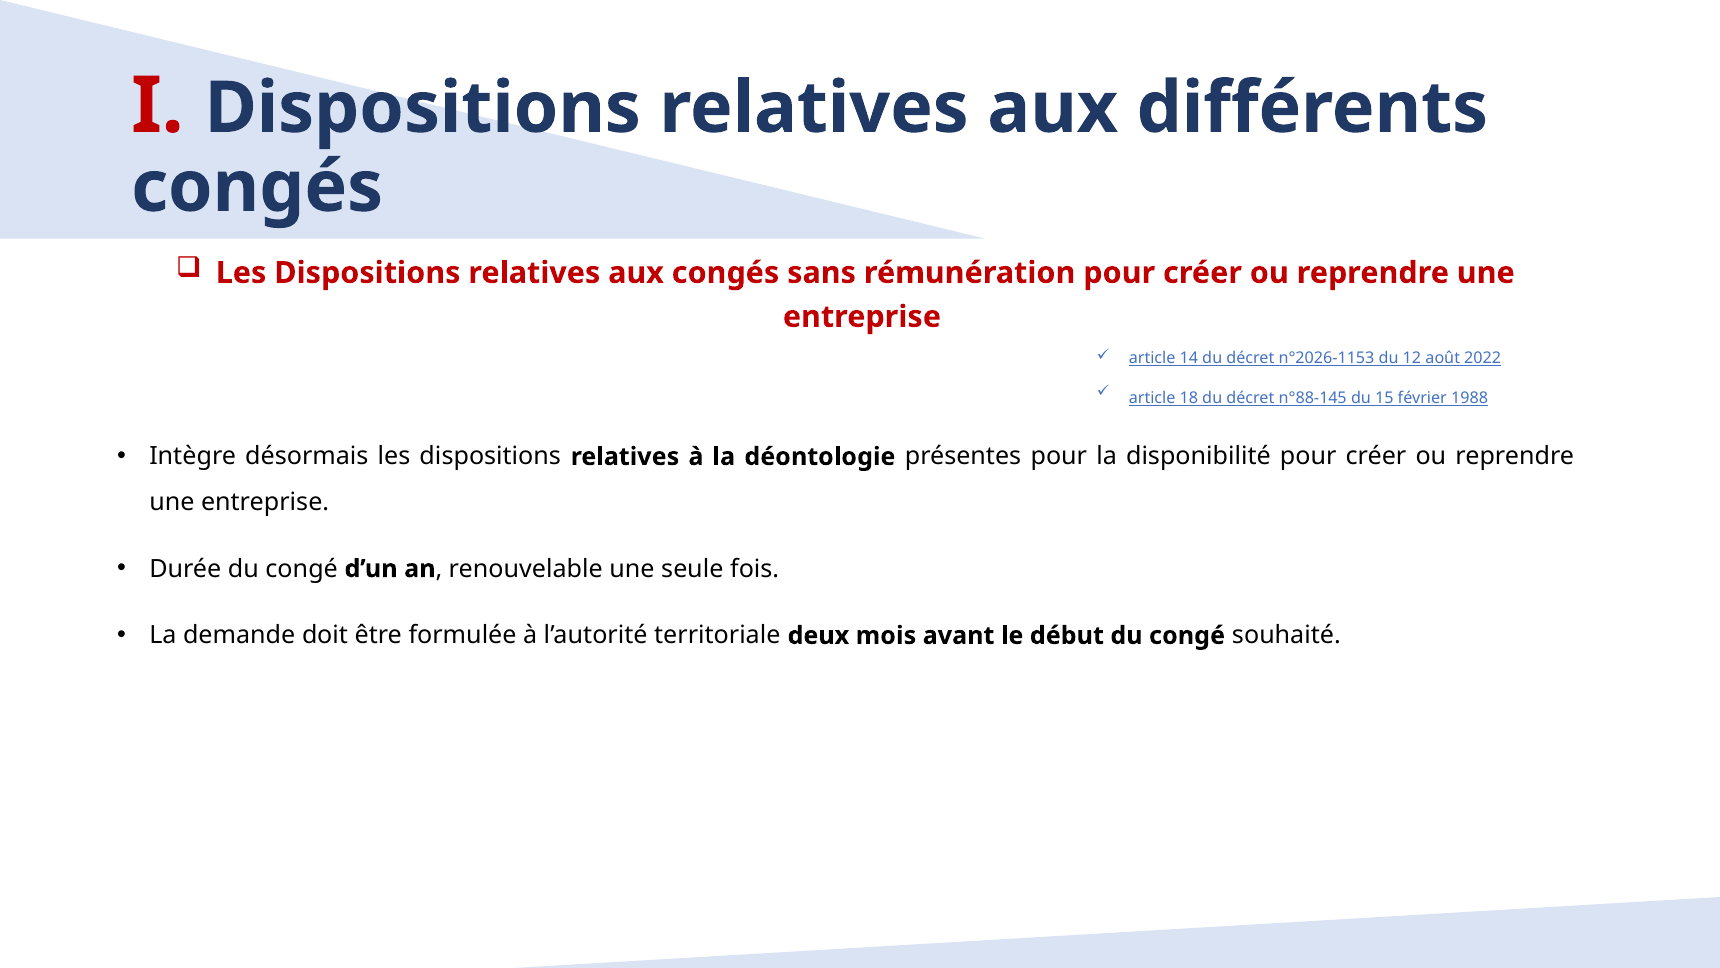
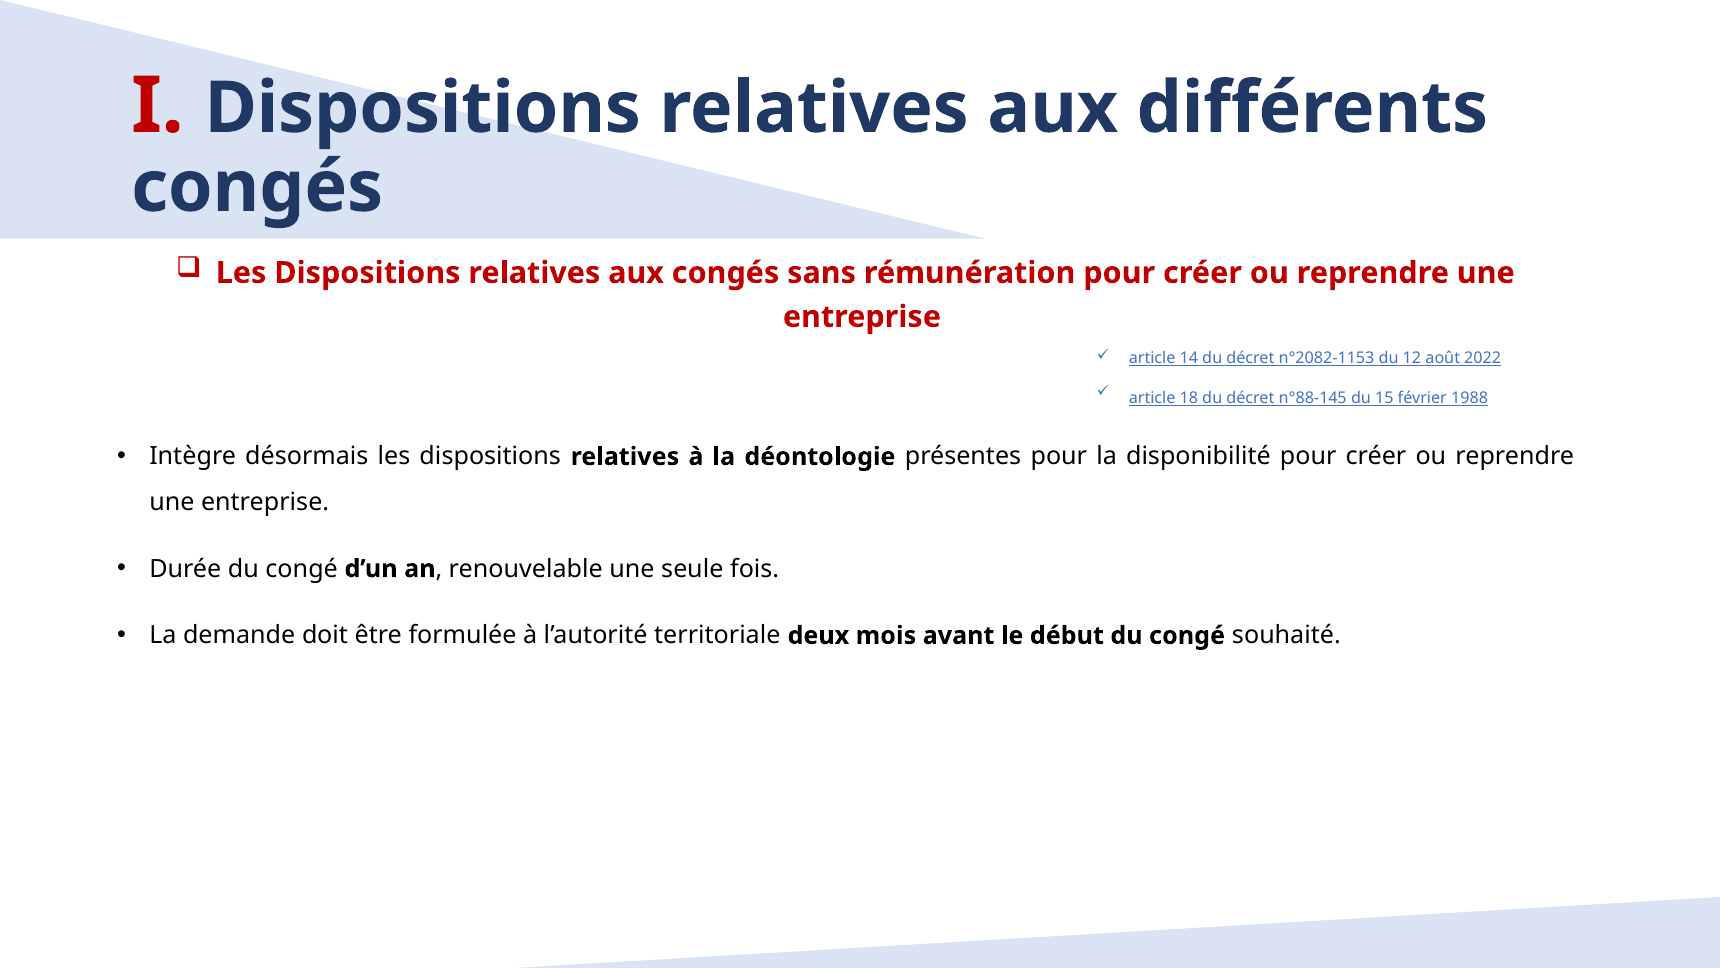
n°2026-1153: n°2026-1153 -> n°2082-1153 (1327, 358)
